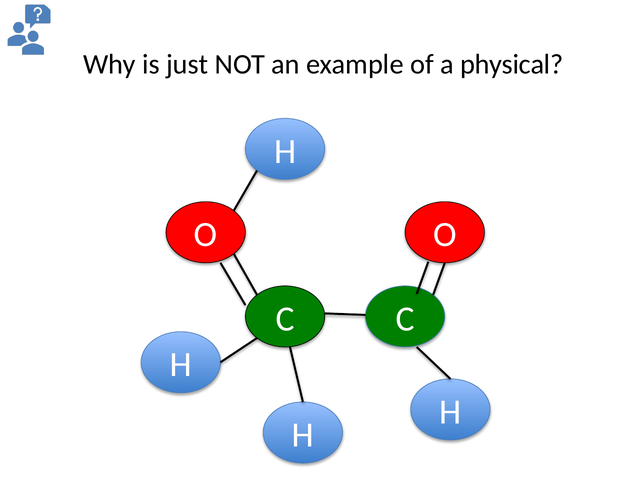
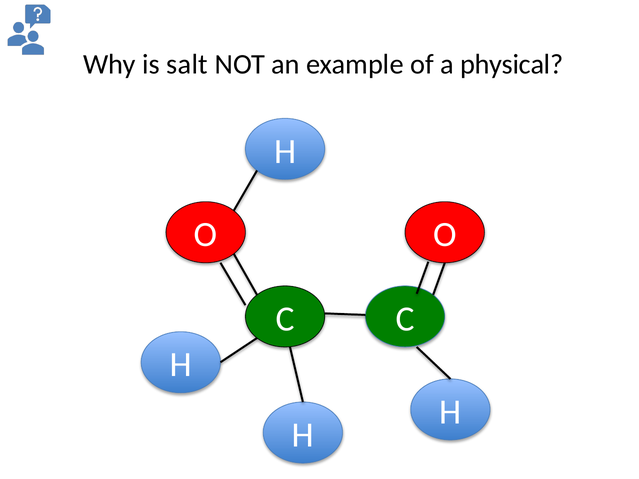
just: just -> salt (187, 65)
